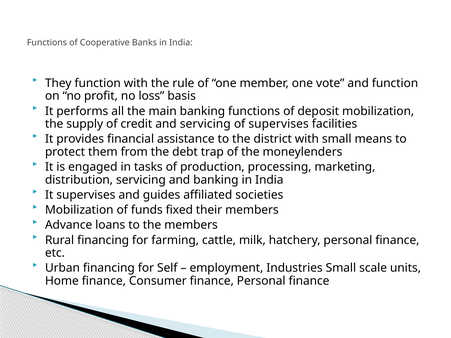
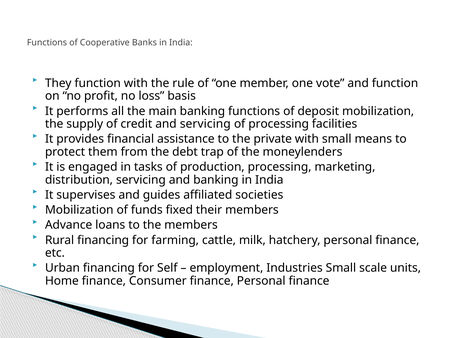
of supervises: supervises -> processing (279, 124)
district: district -> private (273, 139)
